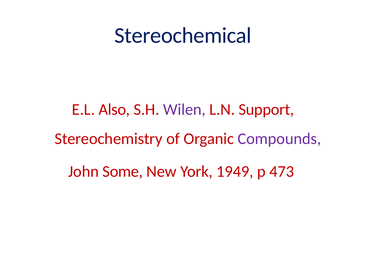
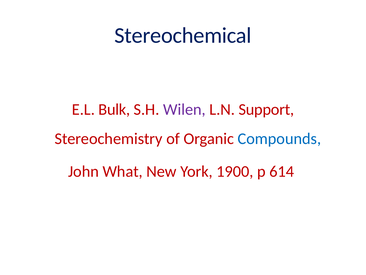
Also: Also -> Bulk (114, 109)
Compounds colour: purple -> blue (279, 139)
Some: Some -> What (123, 171)
1949: 1949 -> 1900 (235, 171)
473: 473 -> 614 (282, 171)
